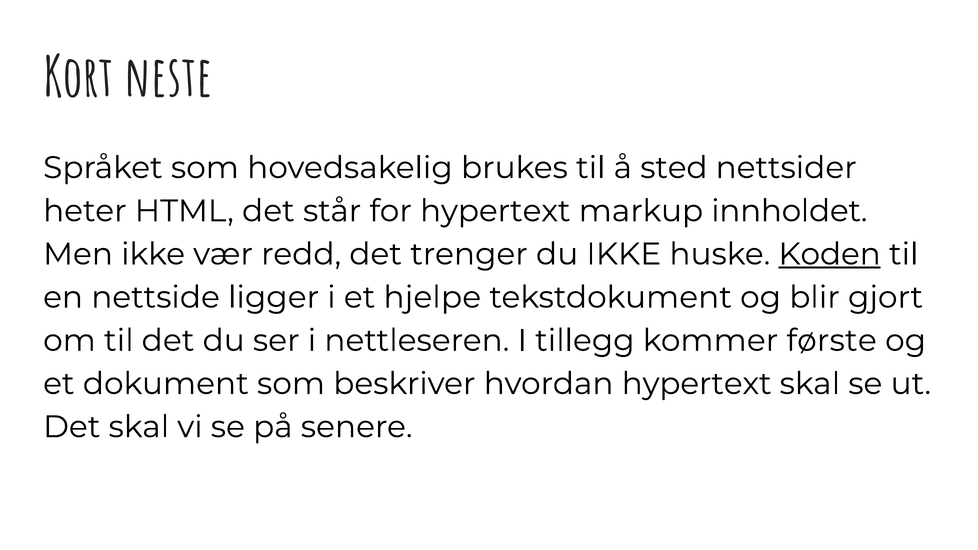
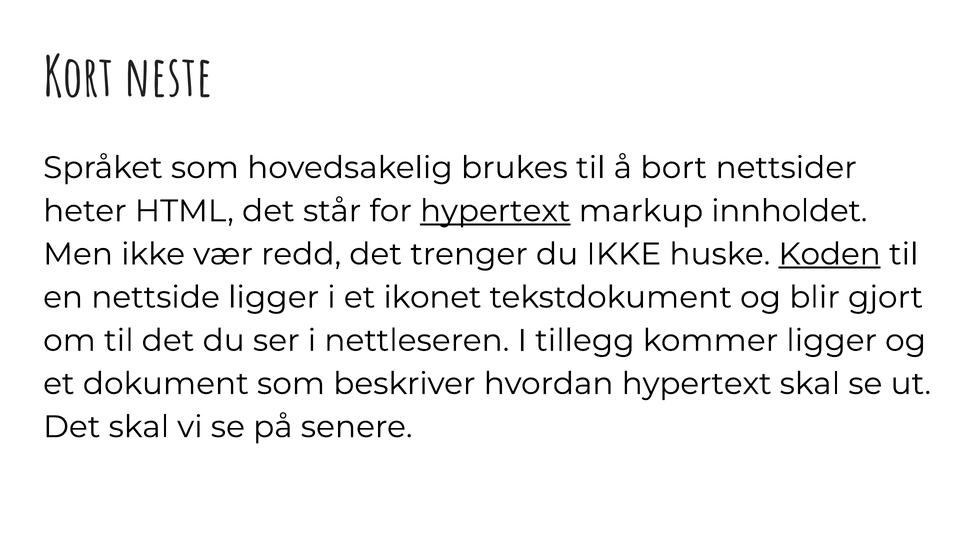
sted: sted -> bort (674, 168)
hypertext underline: none -> present (495, 211)
hjelpe: hjelpe -> ikonet (433, 297)
kommer første: første -> ligger (832, 341)
